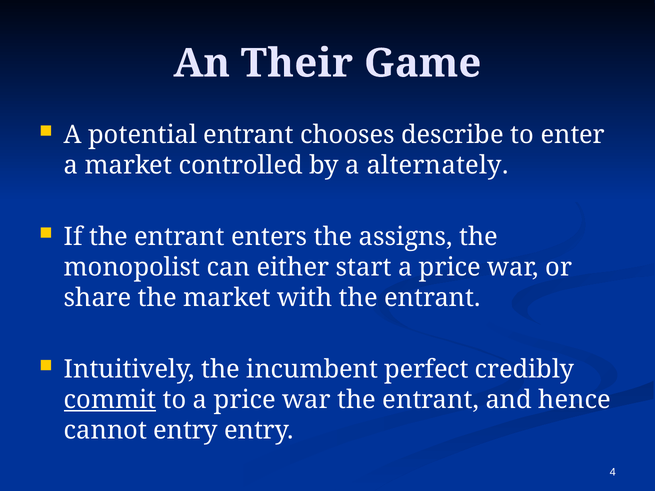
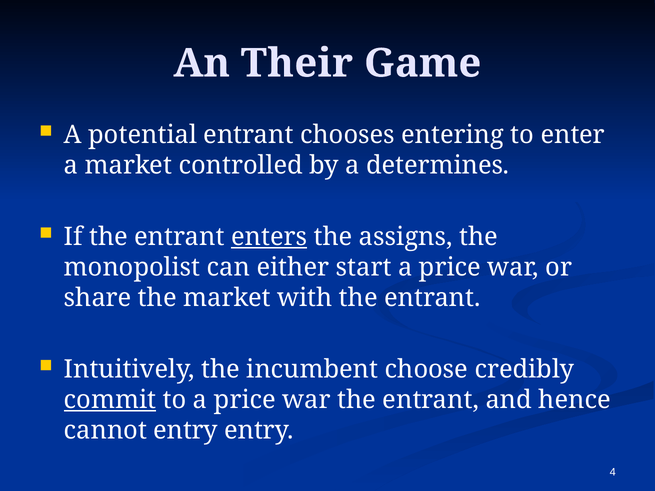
describe: describe -> entering (453, 135)
alternately: alternately -> determines (438, 166)
enters underline: none -> present (269, 237)
perfect: perfect -> choose (426, 369)
